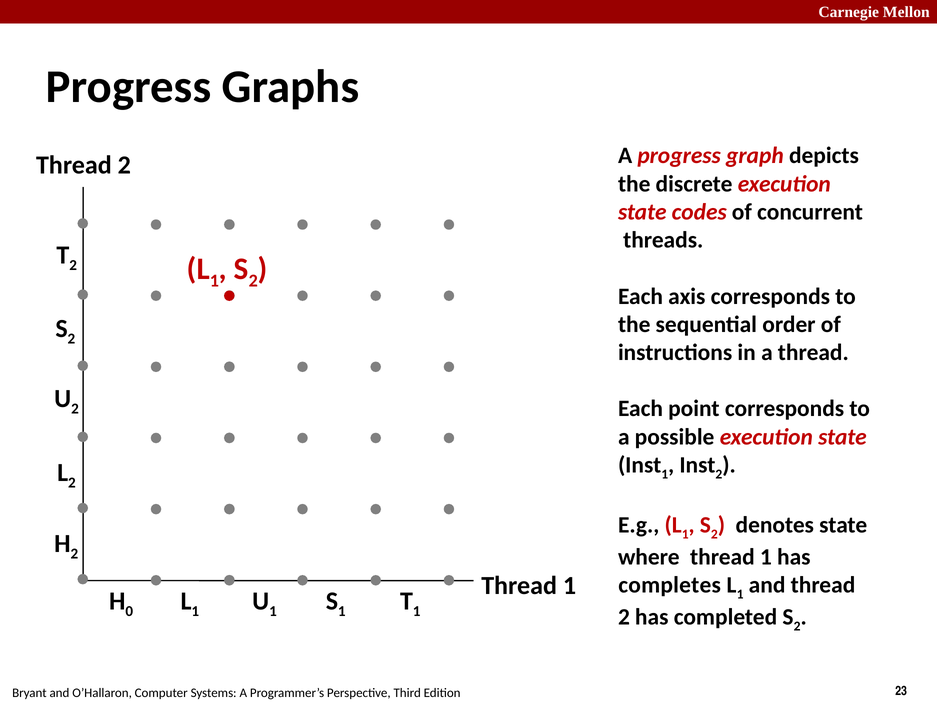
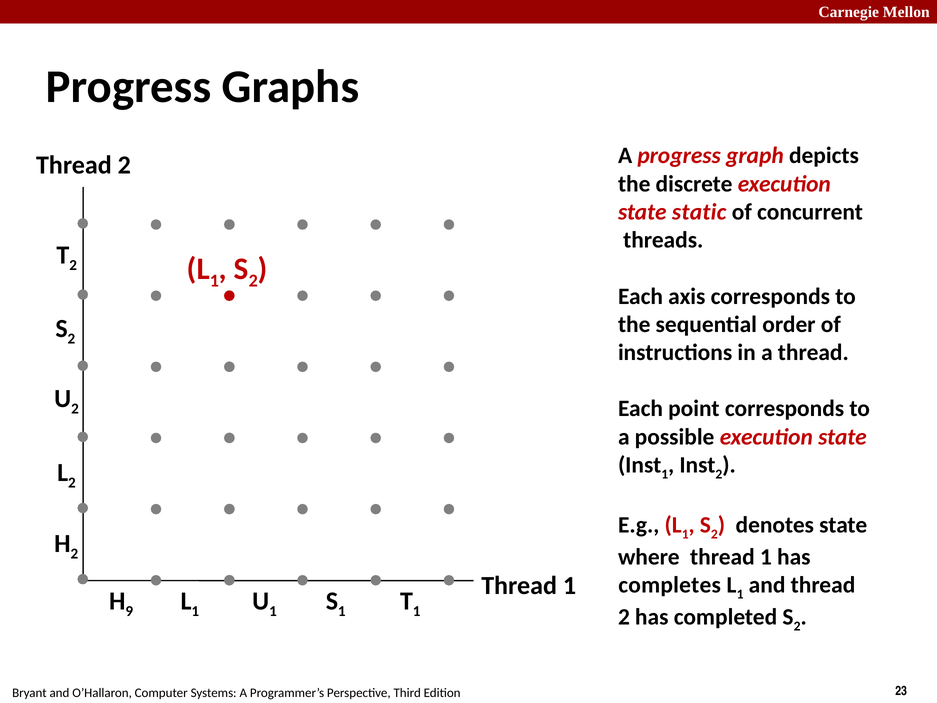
codes: codes -> static (699, 212)
0: 0 -> 9 (129, 611)
